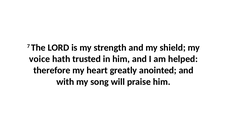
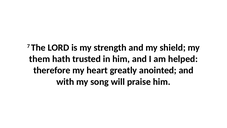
voice: voice -> them (40, 59)
